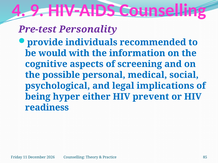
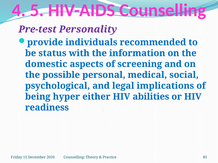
9: 9 -> 5 (37, 10)
would: would -> status (52, 53)
cognitive: cognitive -> domestic (46, 64)
prevent: prevent -> abilities (151, 97)
